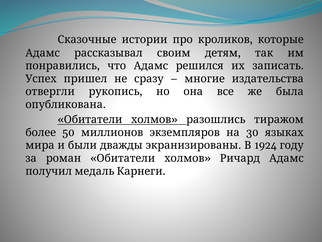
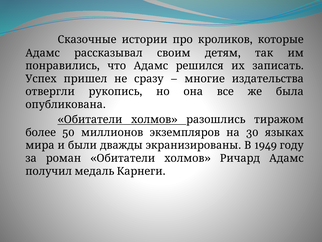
1924: 1924 -> 1949 (266, 145)
